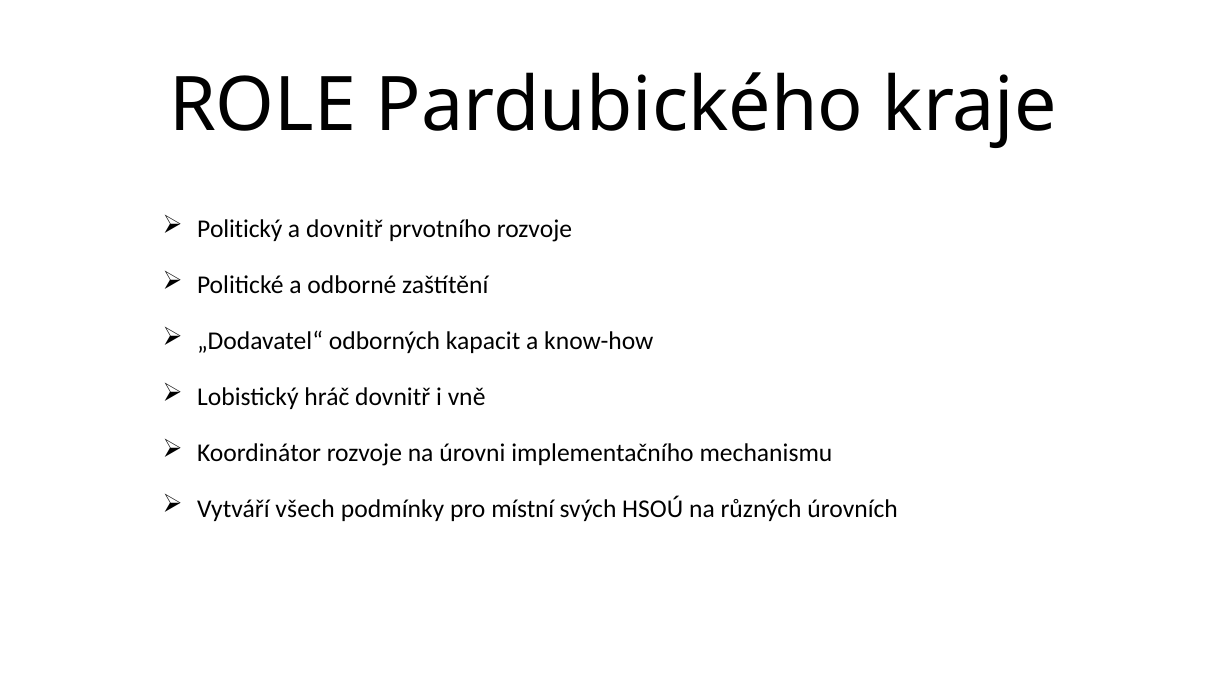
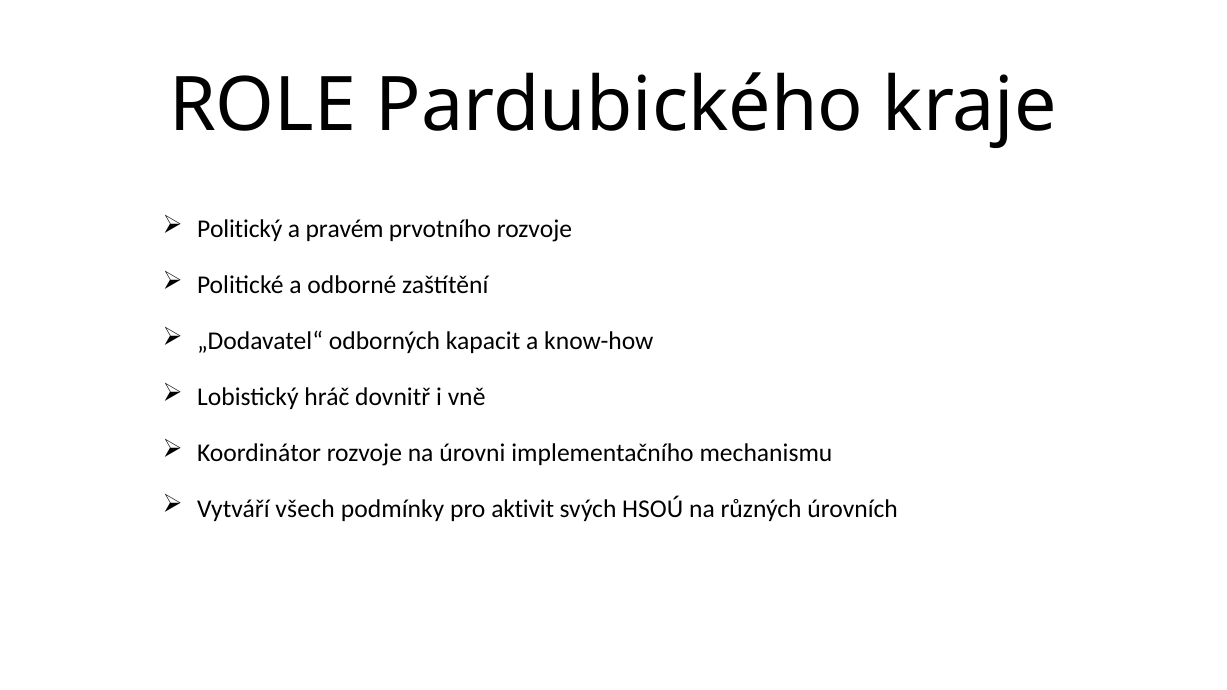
a dovnitř: dovnitř -> pravém (345, 229)
místní: místní -> aktivit (523, 509)
